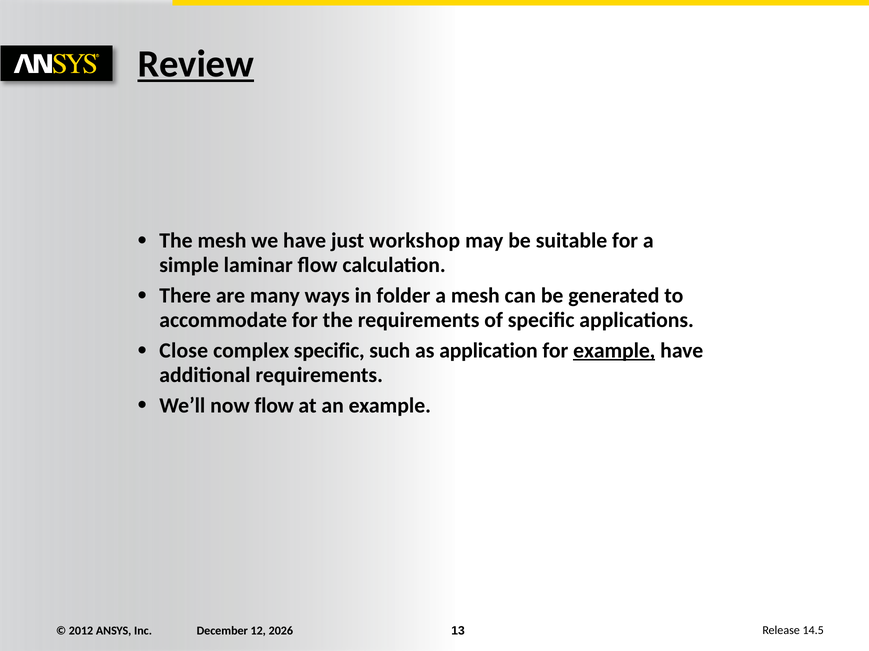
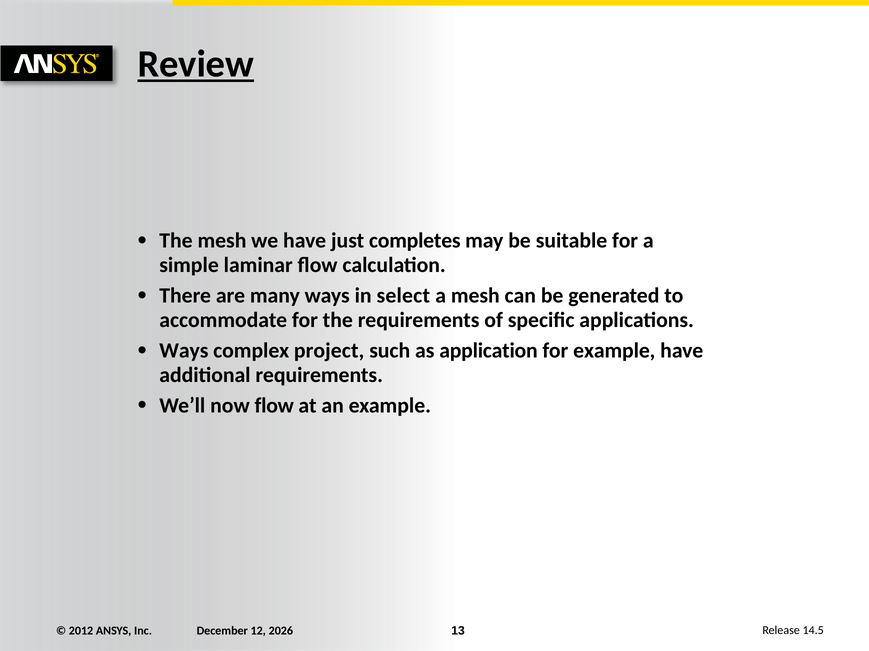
workshop: workshop -> completes (415, 241)
folder: folder -> select (403, 296)
Close: Close -> Ways (184, 351)
complex specific: specific -> project (329, 351)
example underline: present -> none (614, 351)
